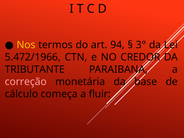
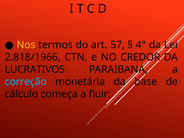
94: 94 -> 57 (118, 45)
3°: 3° -> 4° (141, 45)
5.472/1966: 5.472/1966 -> 2.818/1966 (33, 57)
TRIBUTANTE: TRIBUTANTE -> LUCRATIVOS (35, 69)
correção colour: pink -> light blue (26, 82)
